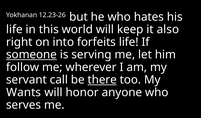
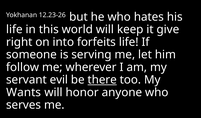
also: also -> give (168, 29)
someone underline: present -> none (31, 55)
call: call -> evil (59, 80)
